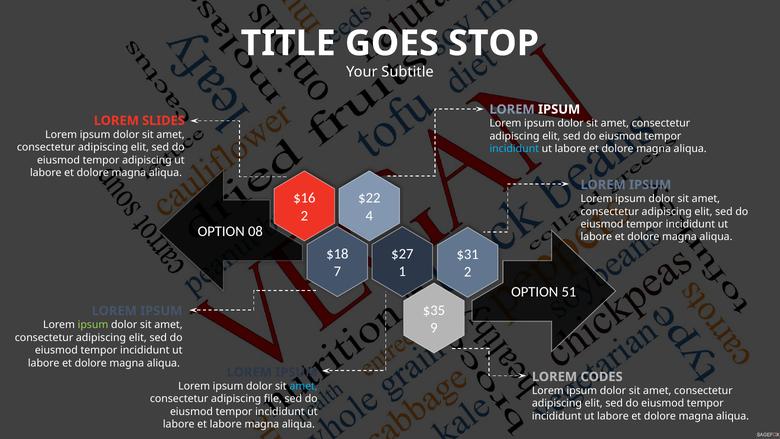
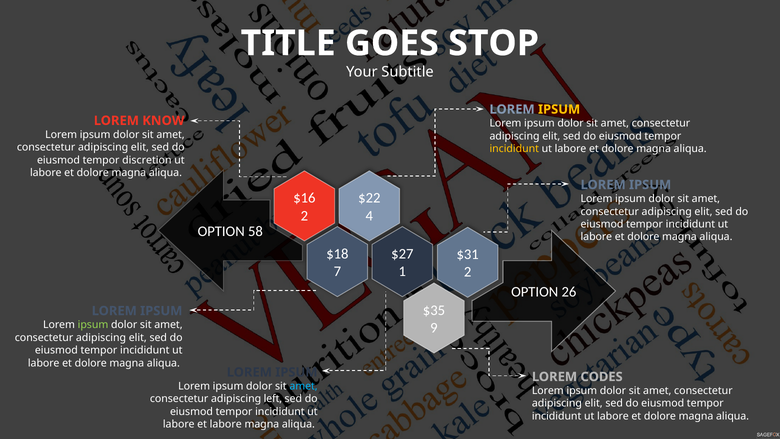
IPSUM colour: white -> yellow (559, 109)
SLIDES: SLIDES -> KNOW (163, 121)
incididunt colour: light blue -> yellow (514, 149)
tempor adipiscing: adipiscing -> discretion (147, 160)
08: 08 -> 58 (255, 231)
51: 51 -> 26 (569, 292)
file: file -> left (273, 399)
